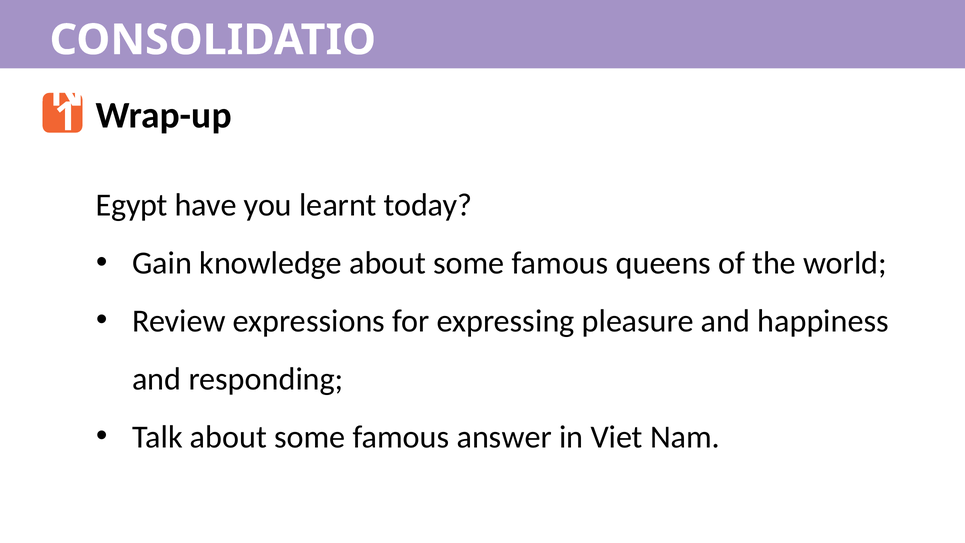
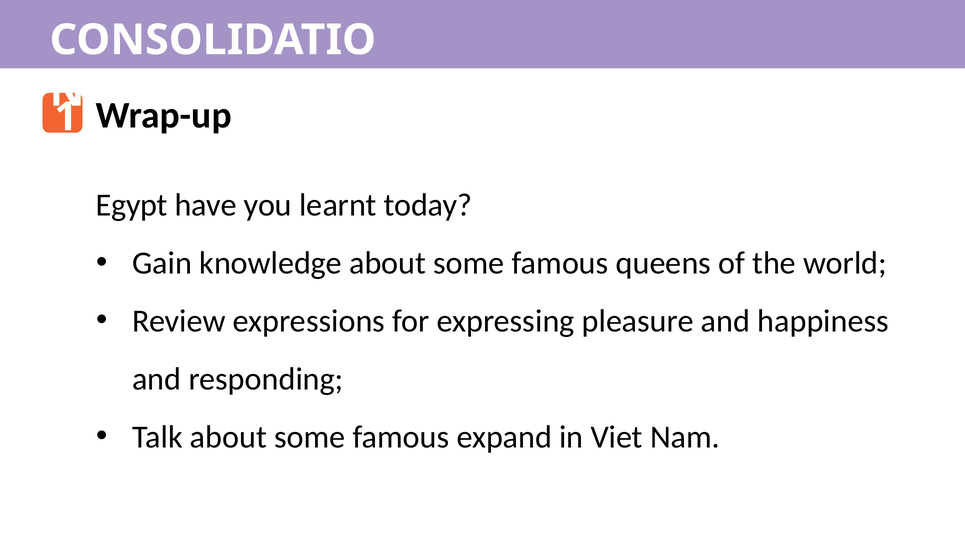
answer: answer -> expand (504, 437)
